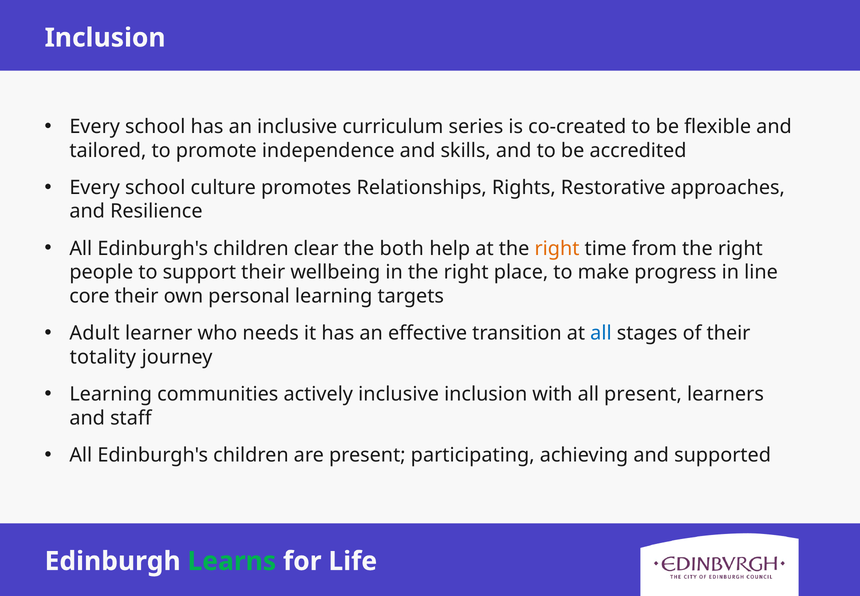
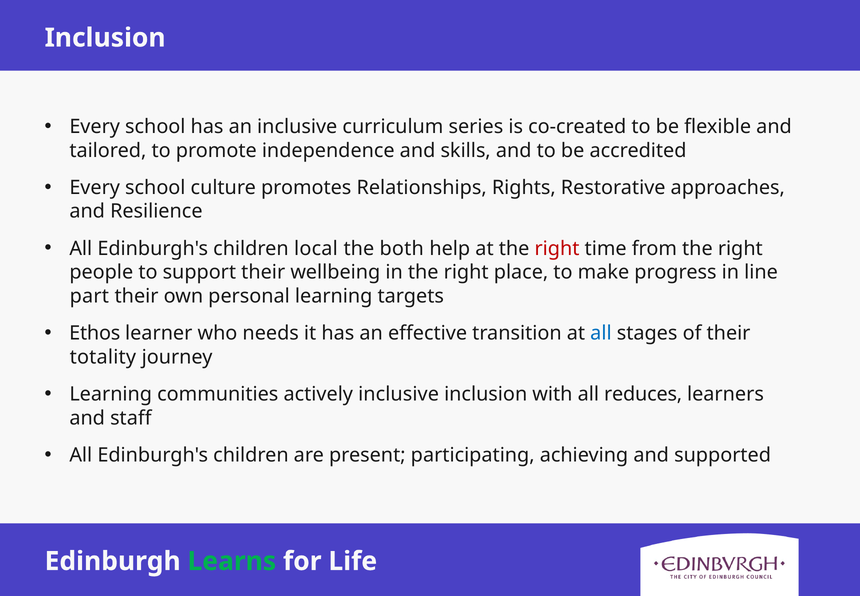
clear: clear -> local (316, 248)
right colour: orange -> red (557, 248)
core: core -> part (89, 296)
Adult: Adult -> Ethos (95, 333)
all present: present -> reduces (643, 394)
